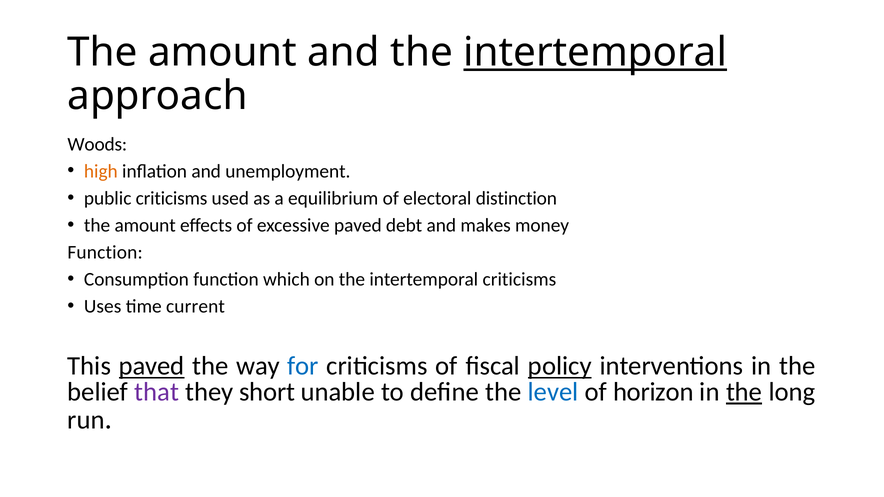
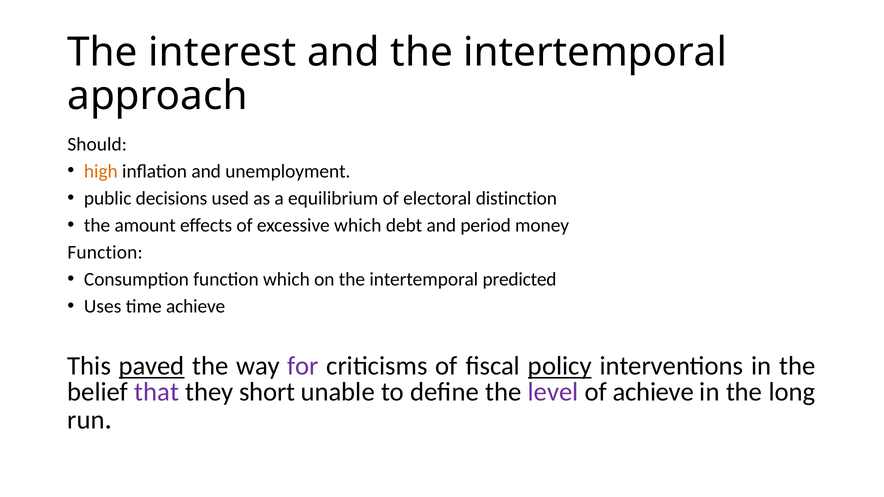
amount: amount -> interest (222, 52)
intertemporal underline: present -> none (595, 52)
Woods: Woods -> Should (97, 144)
public criticisms: criticisms -> decisions (171, 198)
excessive paved: paved -> which (358, 226)
makes: makes -> period (486, 226)
intertemporal criticisms: criticisms -> predicted (520, 280)
time current: current -> achieve (196, 307)
for colour: blue -> purple (303, 366)
level colour: blue -> purple (553, 392)
of horizon: horizon -> achieve (653, 392)
the underline: present -> none (744, 392)
